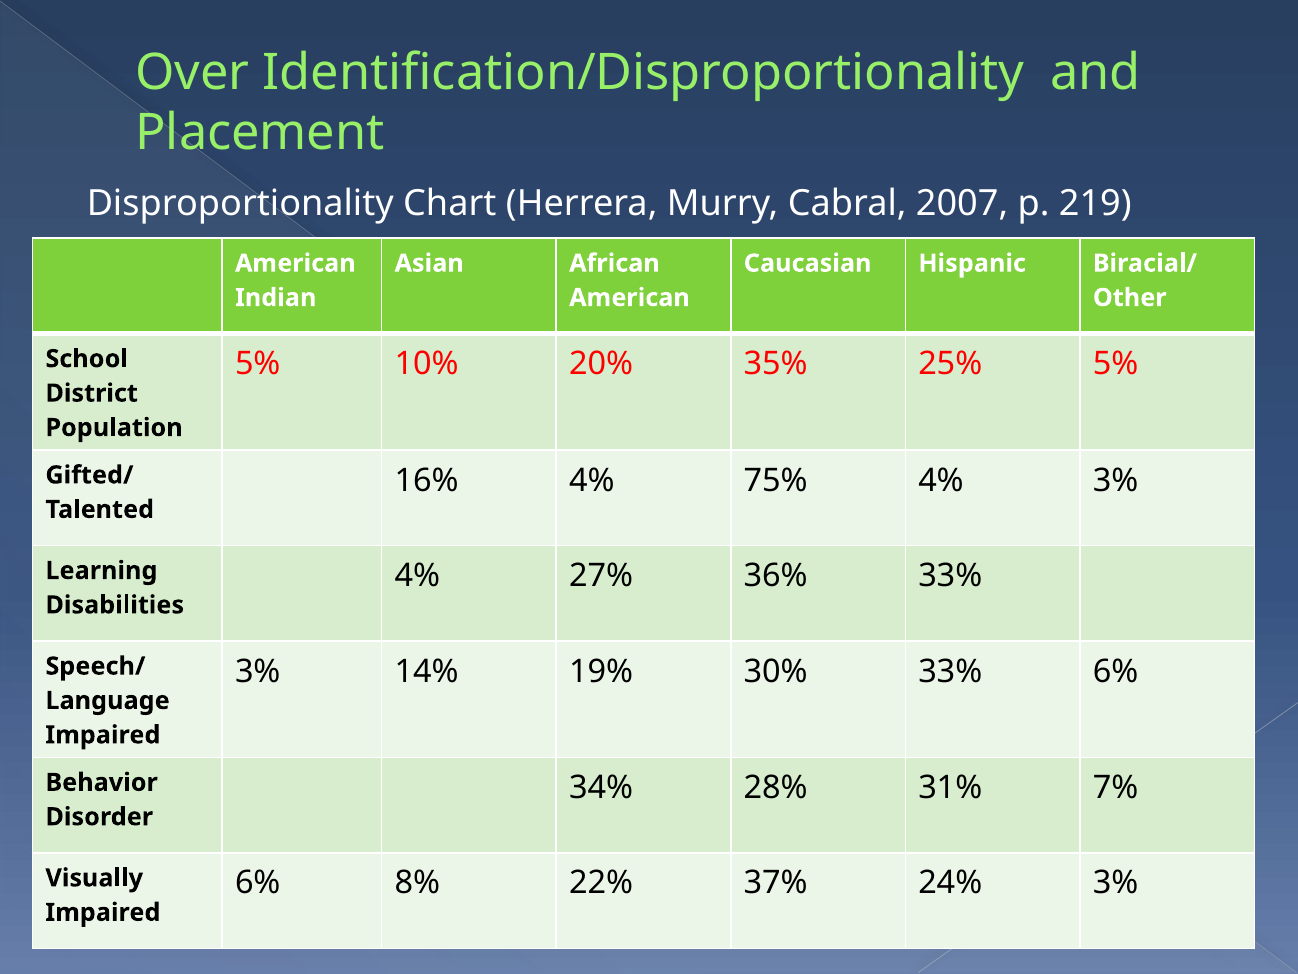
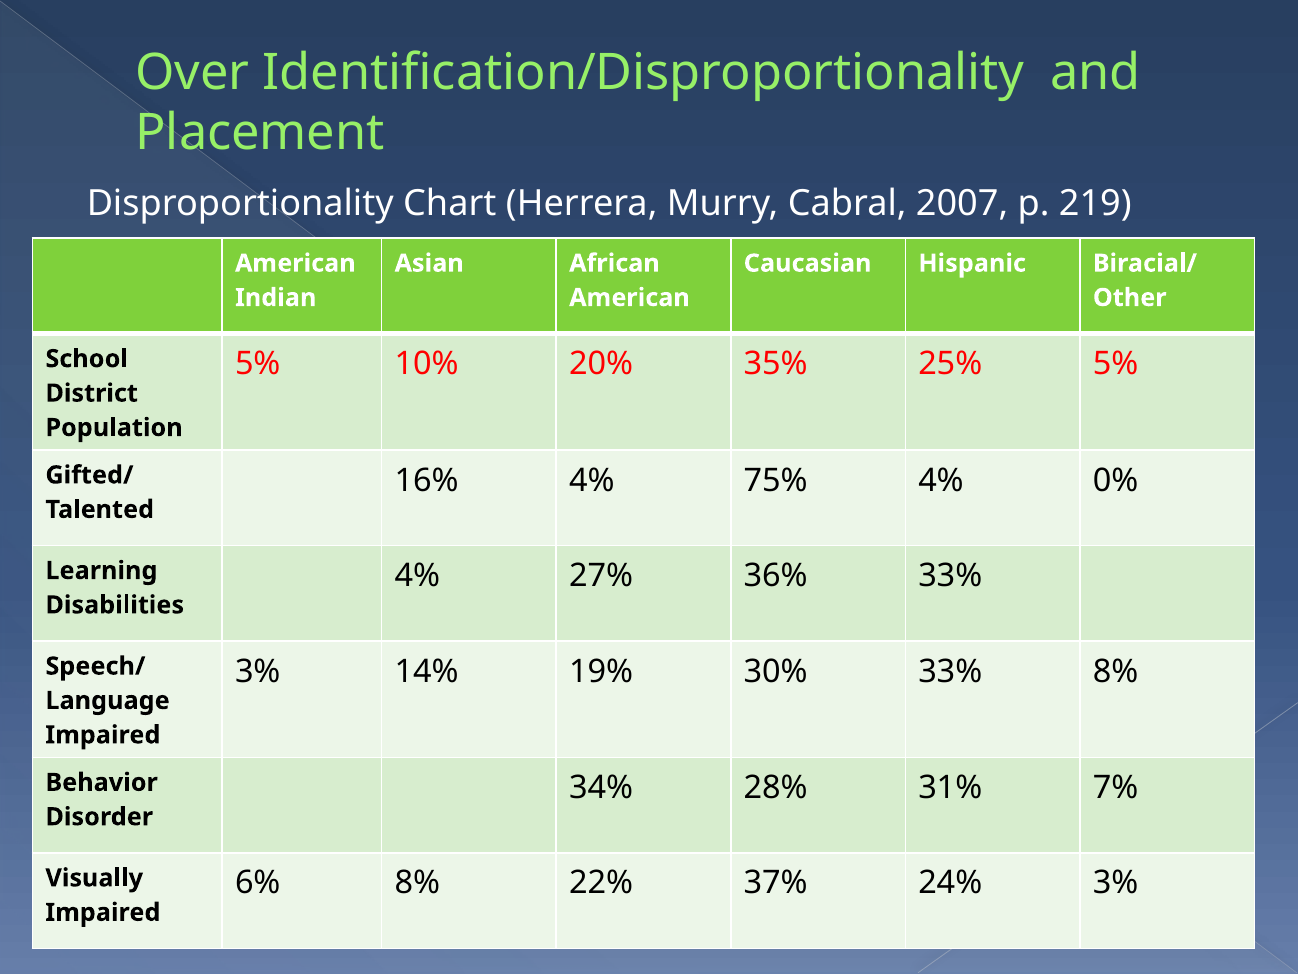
4% 3%: 3% -> 0% (1116, 480)
33% 6%: 6% -> 8% (1116, 671)
